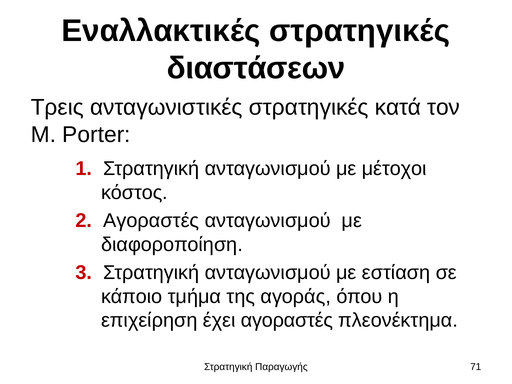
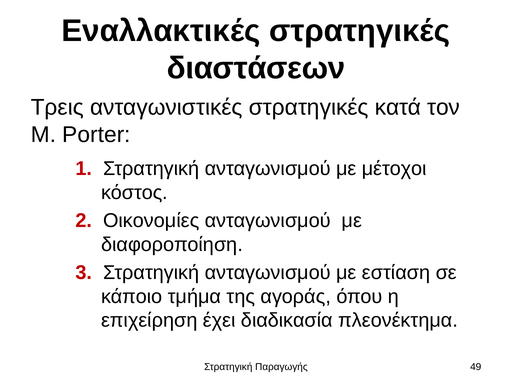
2 Αγοραστές: Αγοραστές -> Οικονομίες (151, 221)
έχει αγοραστές: αγοραστές -> διαδικασία (287, 320)
71: 71 -> 49 (476, 367)
